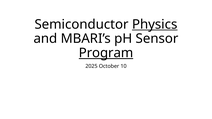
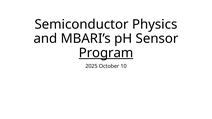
Physics underline: present -> none (155, 24)
